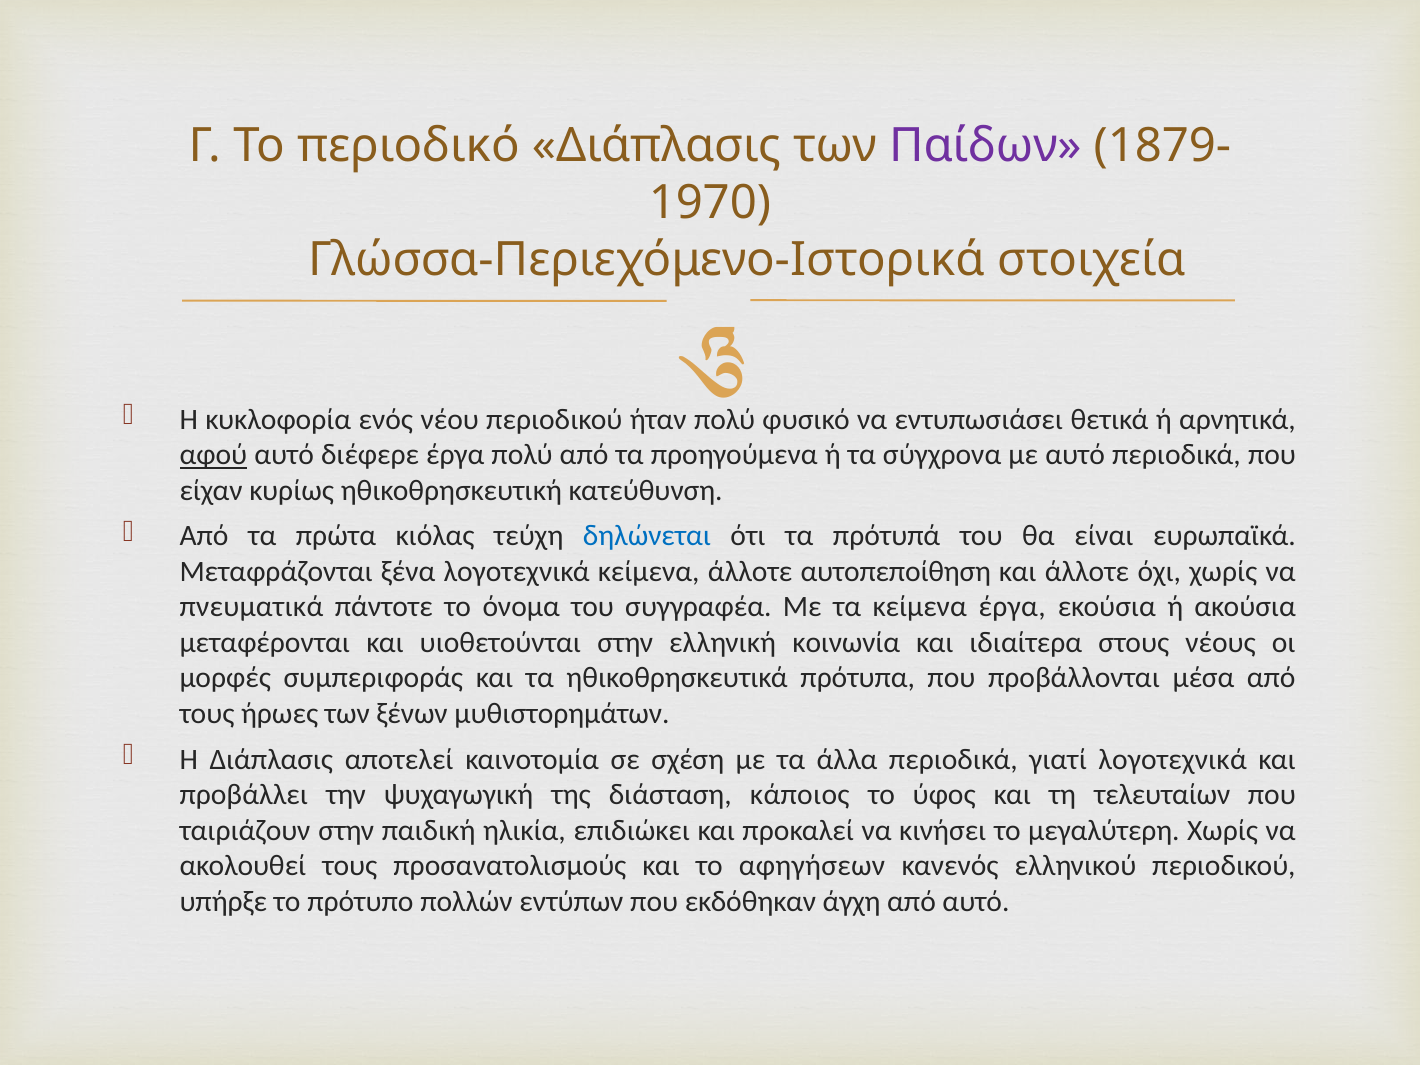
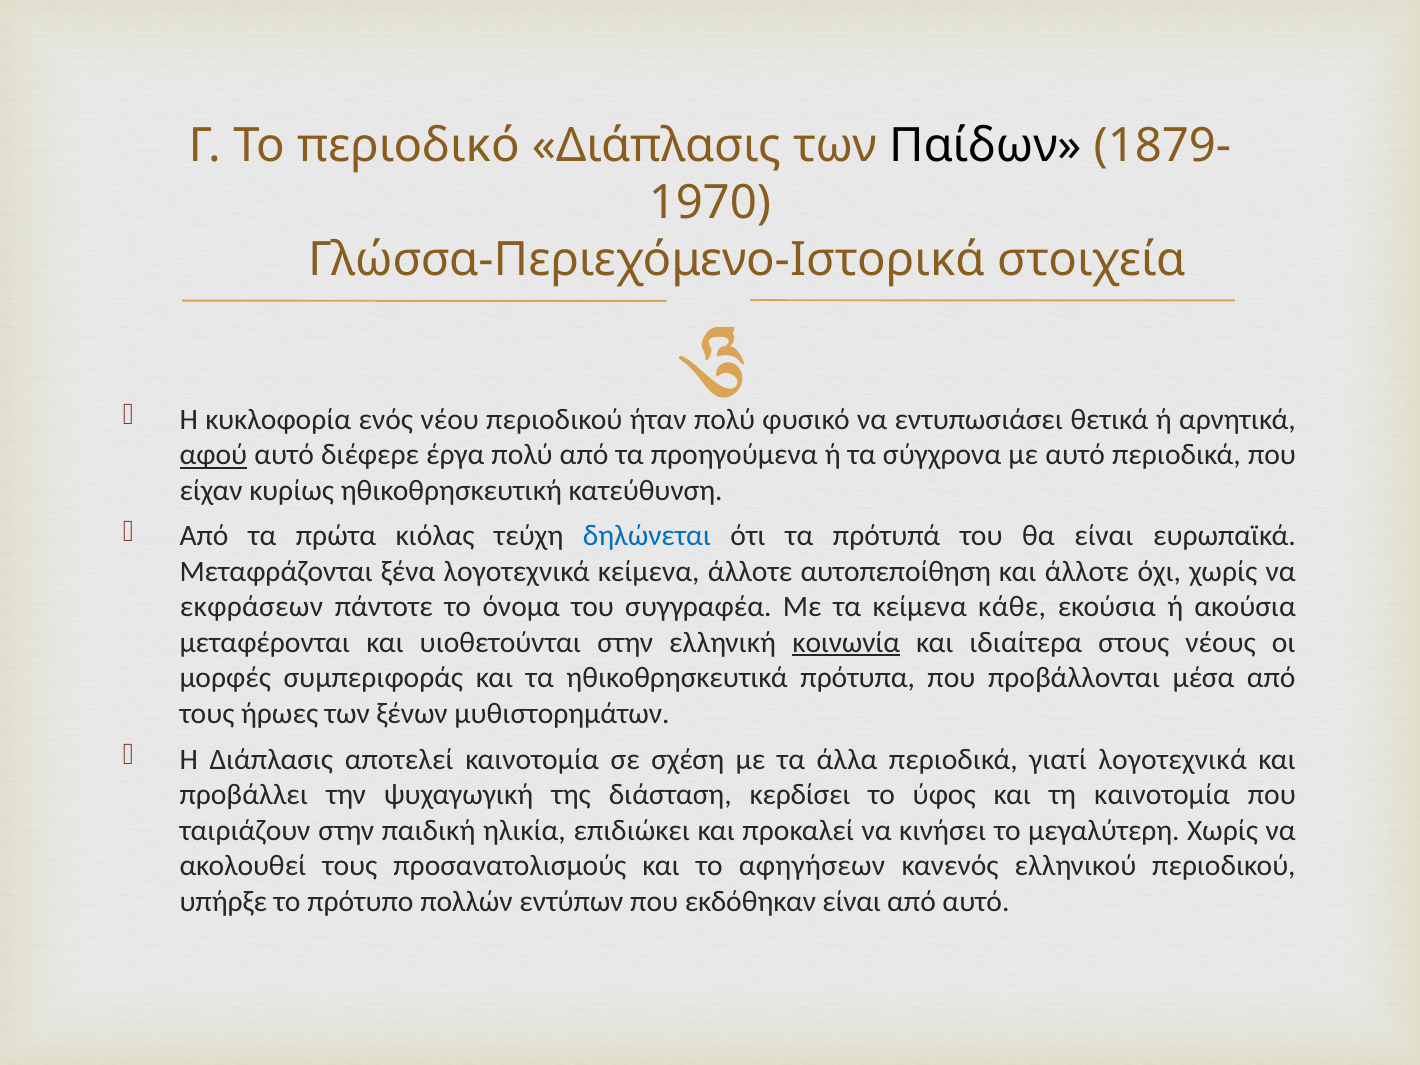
Παίδων colour: purple -> black (985, 146)
πνευματικά: πνευματικά -> εκφράσεων (251, 607)
κείμενα έργα: έργα -> κάθε (1012, 607)
κοινωνία underline: none -> present (846, 643)
κάποιος: κάποιος -> κερδίσει (800, 795)
τη τελευταίων: τελευταίων -> καινοτομία (1162, 795)
εκδόθηκαν άγχη: άγχη -> είναι (852, 901)
